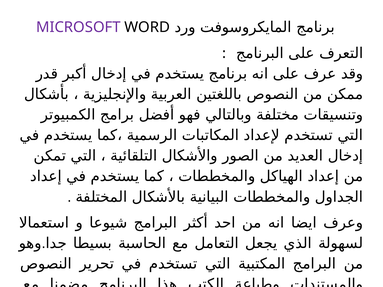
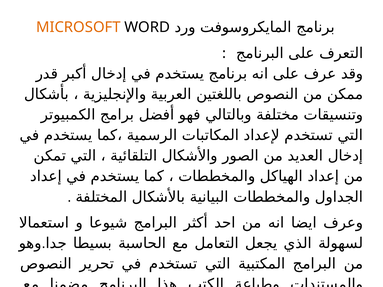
MICROSOFT colour: purple -> orange (78, 27)
